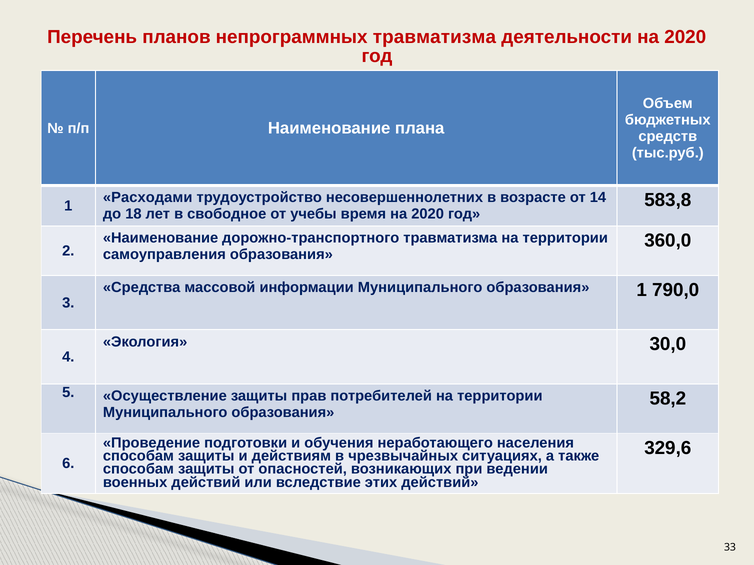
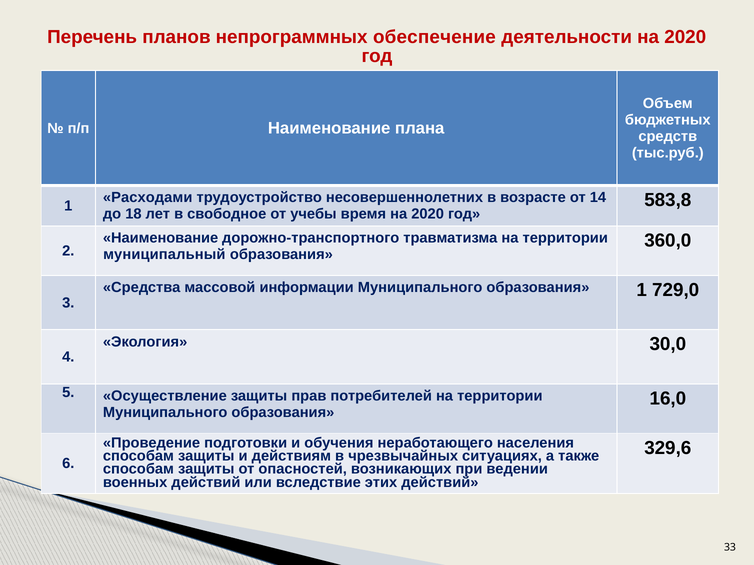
непрограммных травматизма: травматизма -> обеспечение (434, 37)
самоуправления: самоуправления -> муниципальный (164, 255)
790,0: 790,0 -> 729,0 (676, 290)
58,2: 58,2 -> 16,0 (668, 399)
